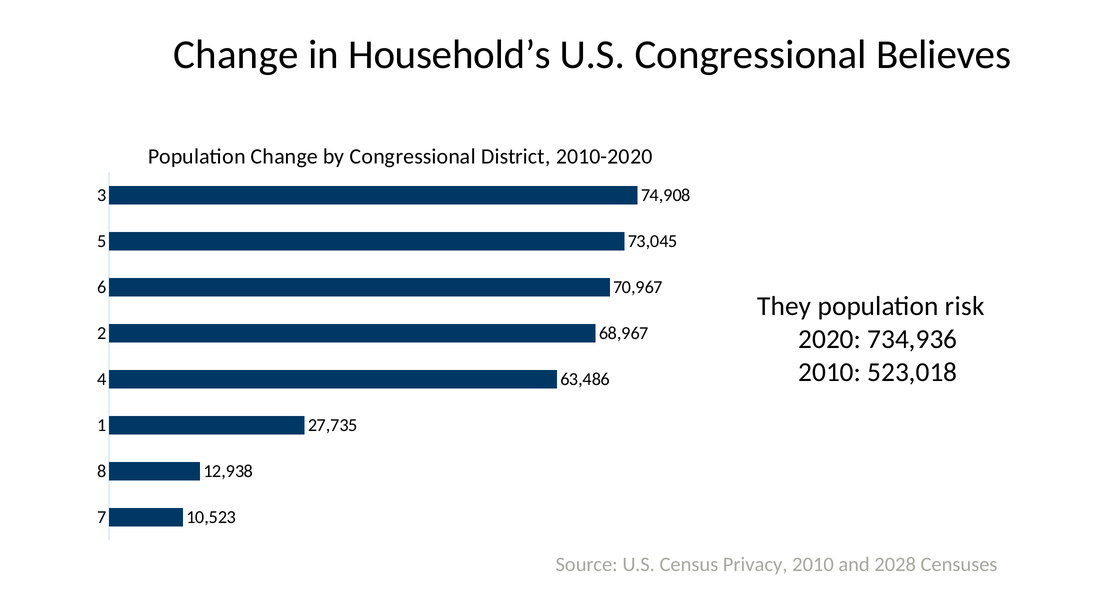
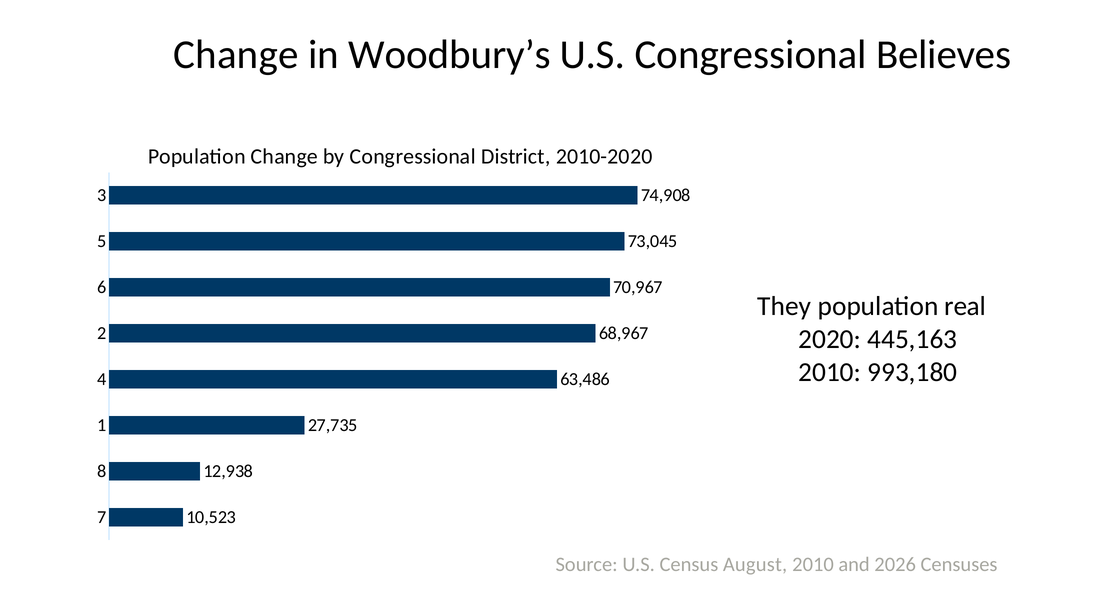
Household’s: Household’s -> Woodbury’s (450, 54)
risk: risk -> real (965, 306)
734,936: 734,936 -> 445,163 (912, 339)
523,018: 523,018 -> 993,180 (912, 372)
Privacy: Privacy -> August (755, 564)
2028: 2028 -> 2026 (895, 564)
